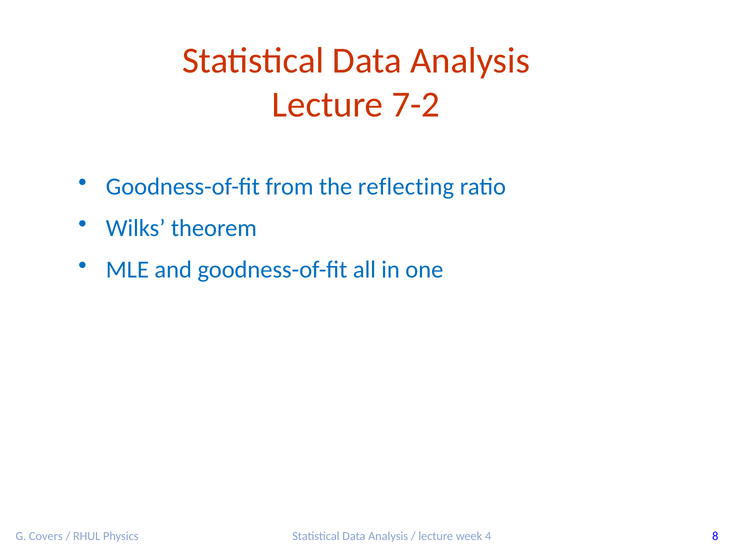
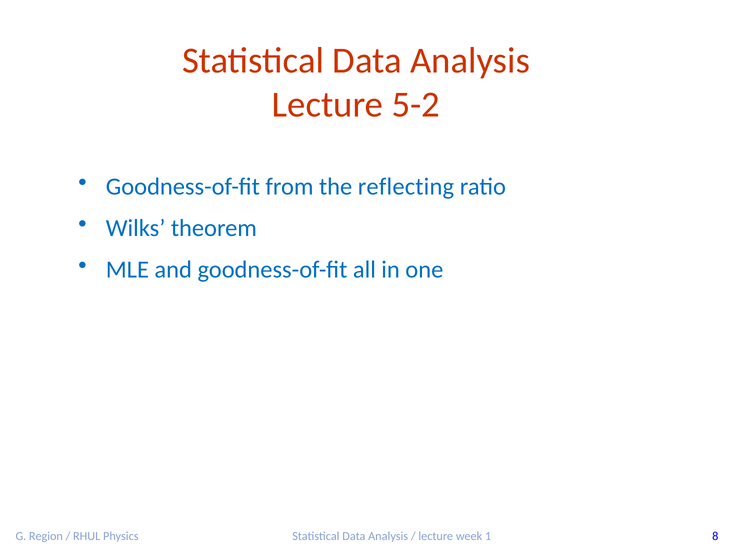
7-2: 7-2 -> 5-2 (416, 105)
Covers: Covers -> Region (46, 536)
4: 4 -> 1 (488, 536)
